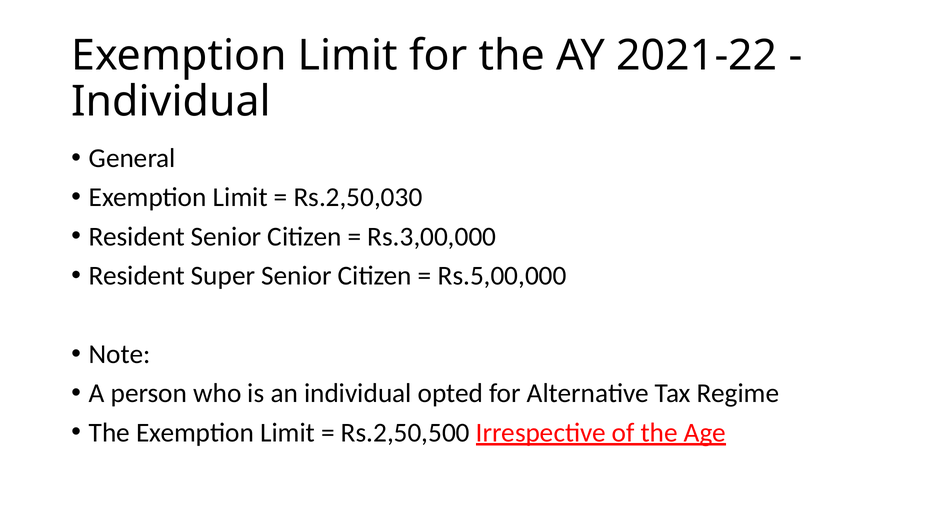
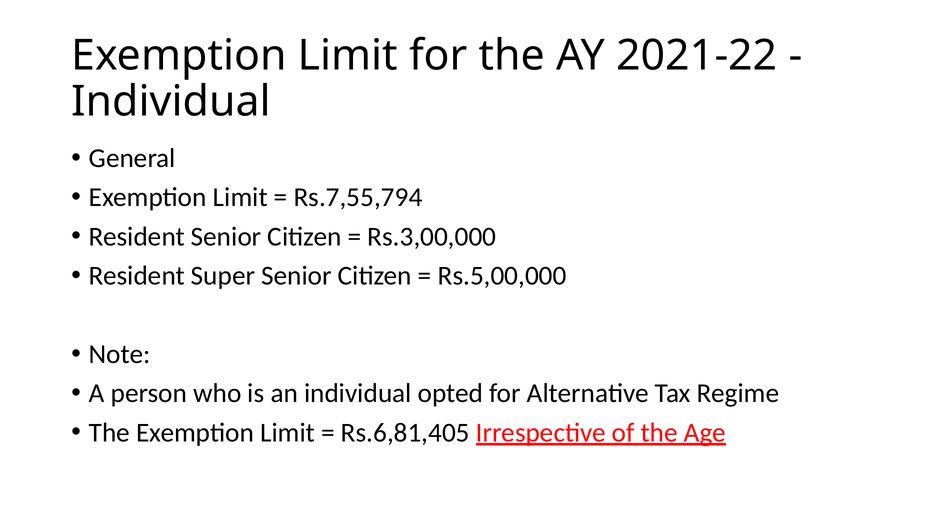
Rs.2,50,030: Rs.2,50,030 -> Rs.7,55,794 (358, 197)
Rs.2,50,500: Rs.2,50,500 -> Rs.6,81,405 (405, 433)
